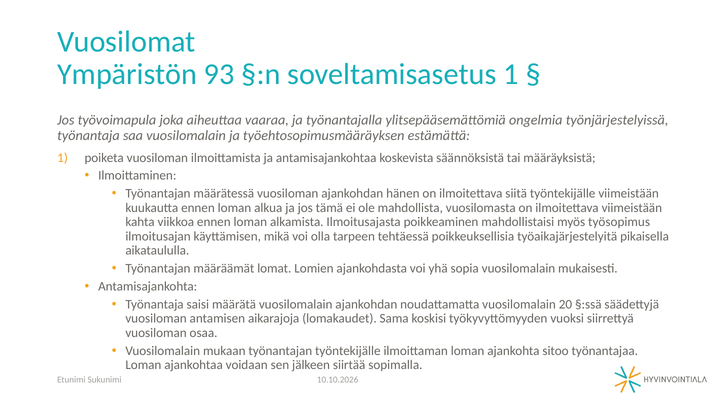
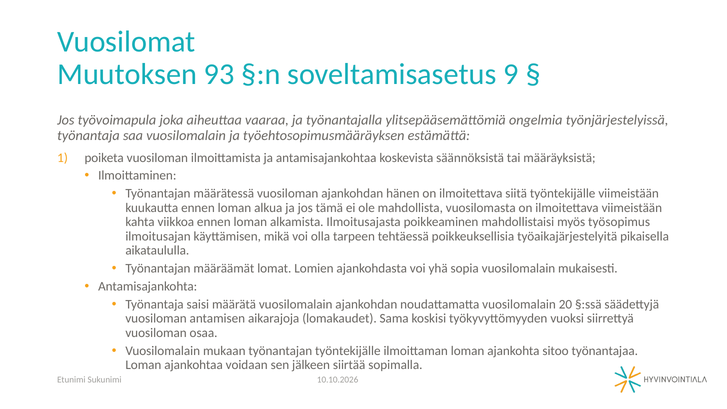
Ympäristön: Ympäristön -> Muutoksen (127, 74)
soveltamisasetus 1: 1 -> 9 (511, 74)
